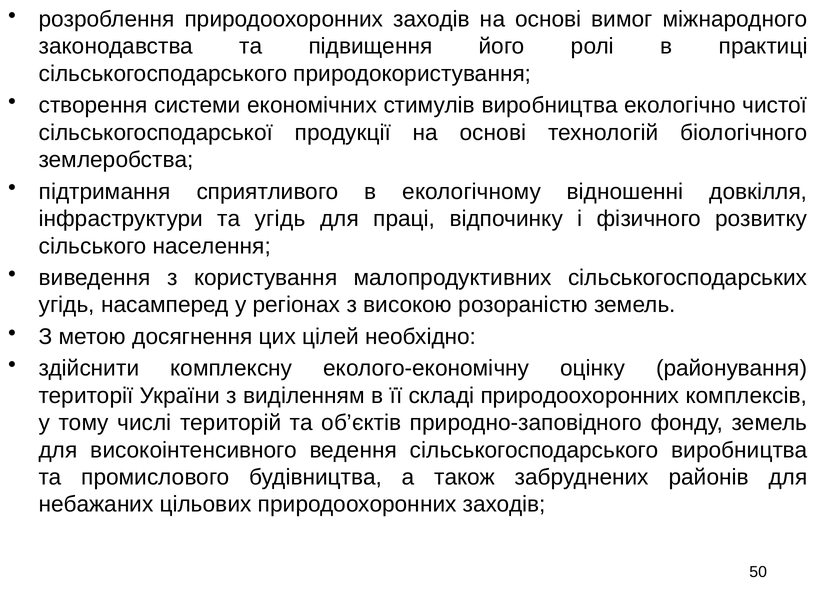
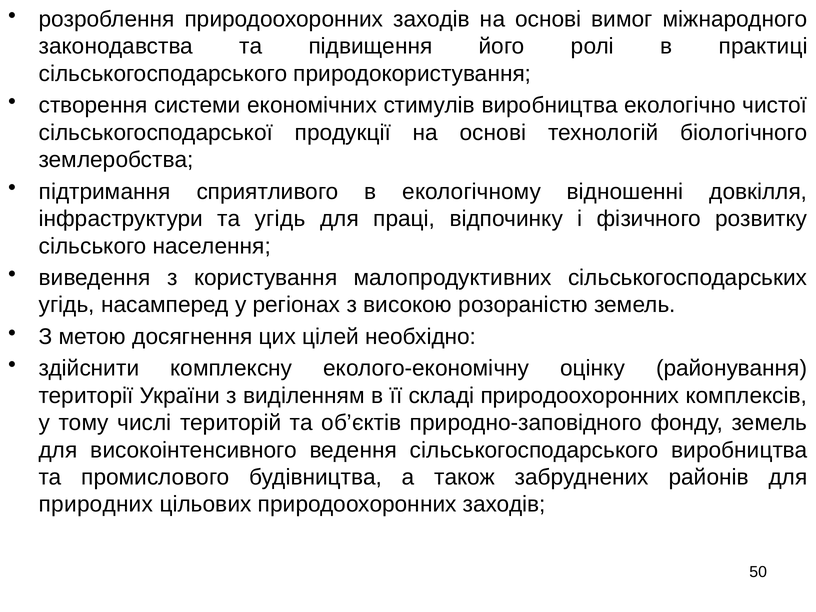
небажаних: небажаних -> природних (96, 505)
